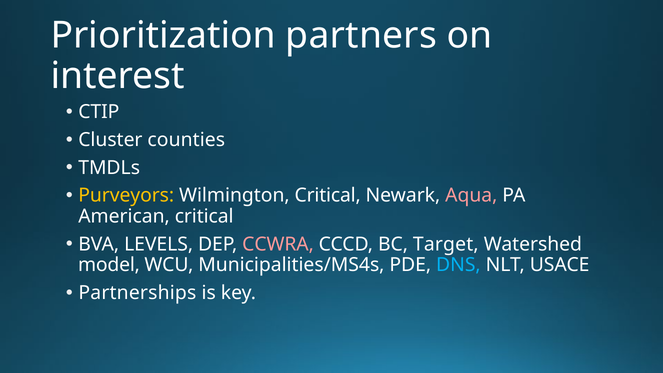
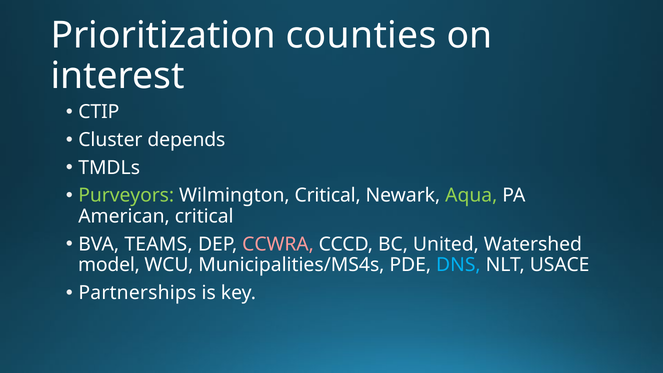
partners: partners -> counties (361, 36)
counties: counties -> depends (186, 140)
Purveyors colour: yellow -> light green (126, 195)
Aqua colour: pink -> light green (471, 195)
LEVELS: LEVELS -> TEAMS (158, 244)
Target: Target -> United (446, 244)
